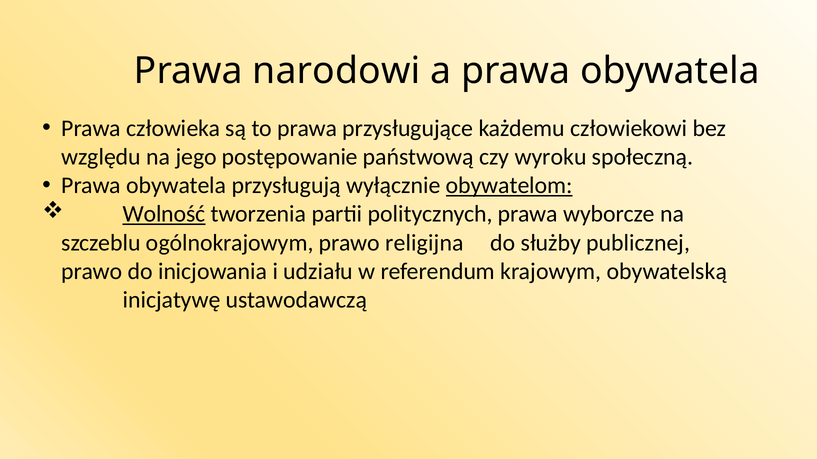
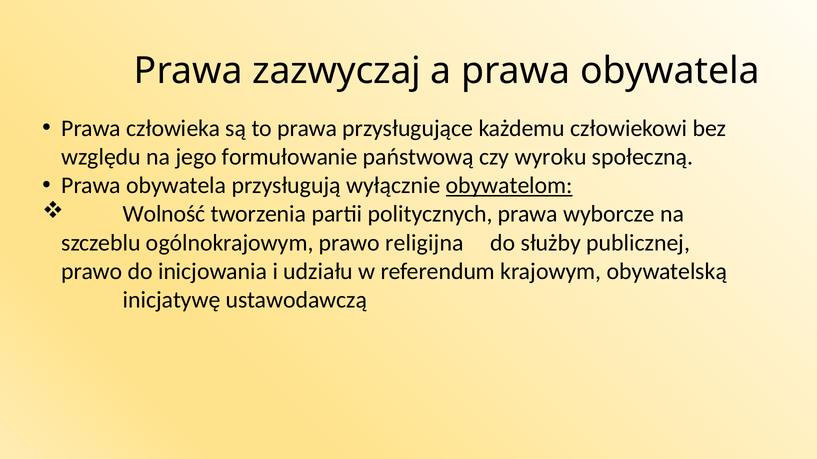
narodowi: narodowi -> zazwyczaj (337, 71)
postępowanie: postępowanie -> formułowanie (290, 157)
Wolność underline: present -> none (164, 214)
